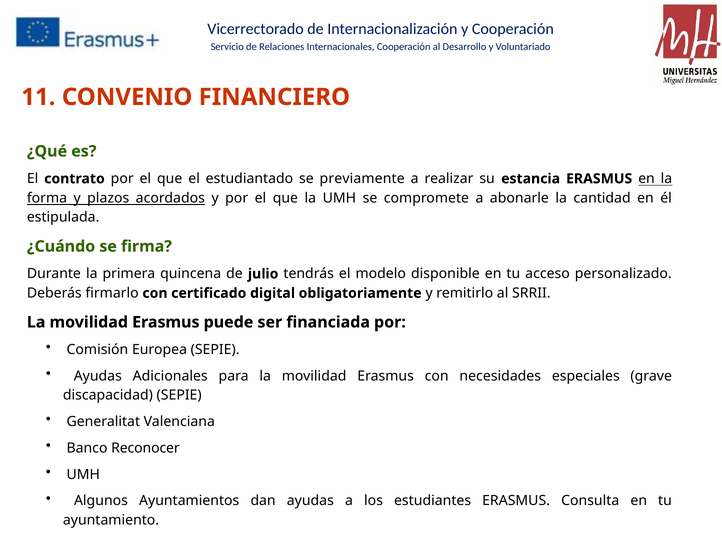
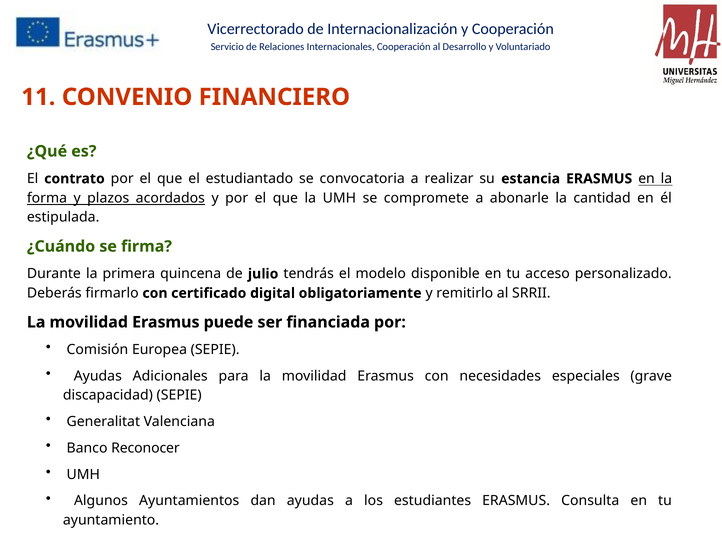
previamente: previamente -> convocatoria (362, 179)
